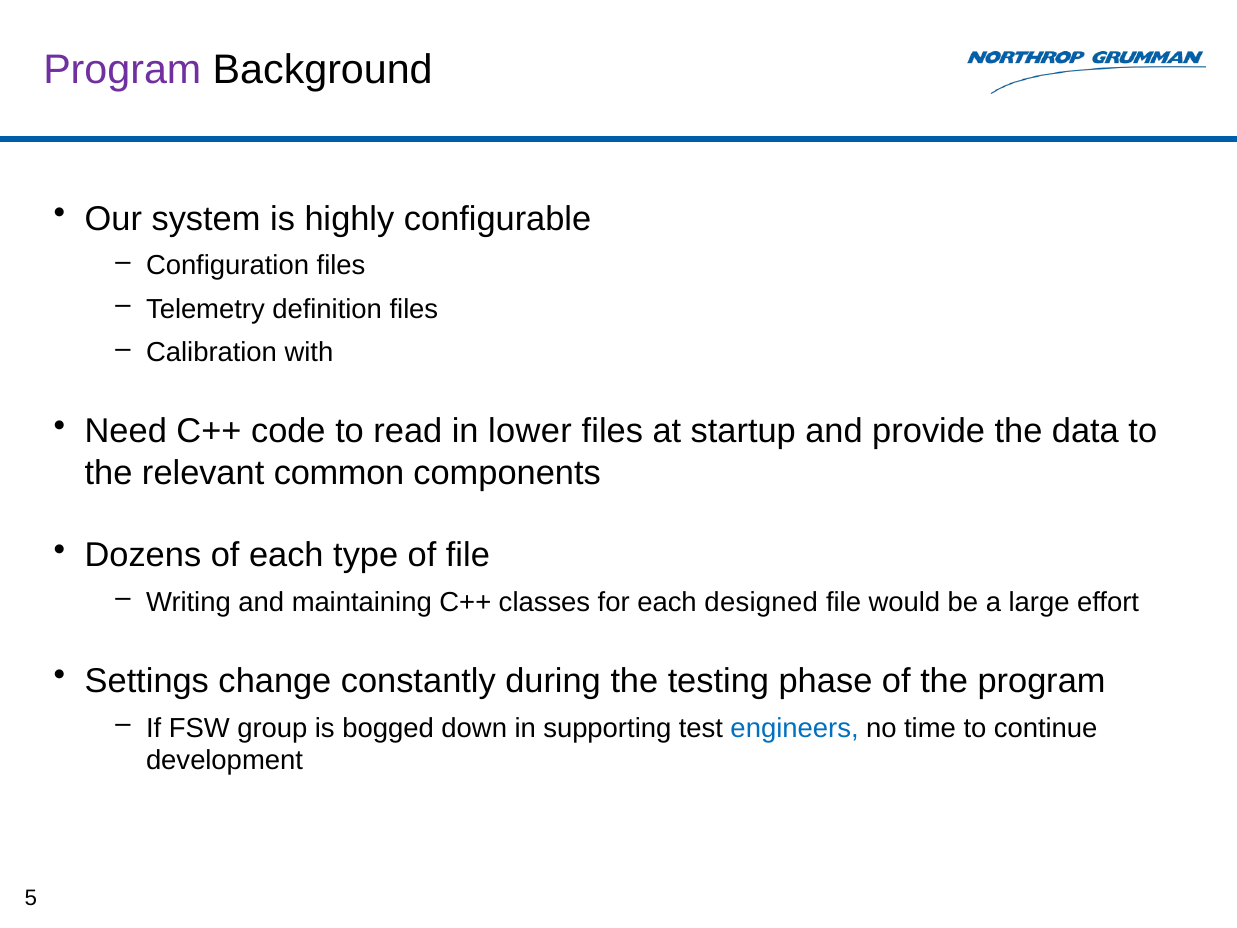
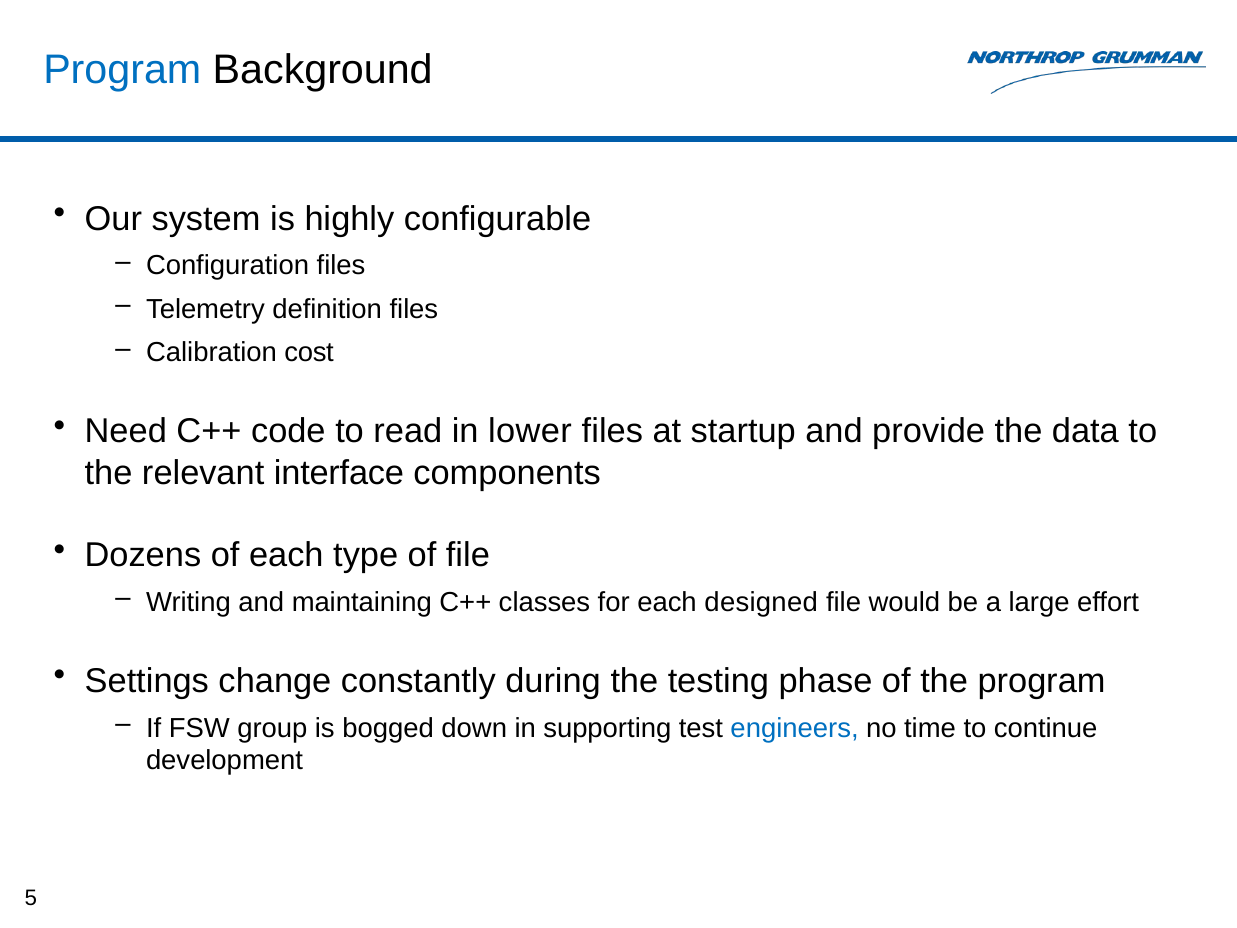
Program colour: purple -> blue (122, 69)
with: with -> cost (309, 352)
common: common -> interface (339, 473)
